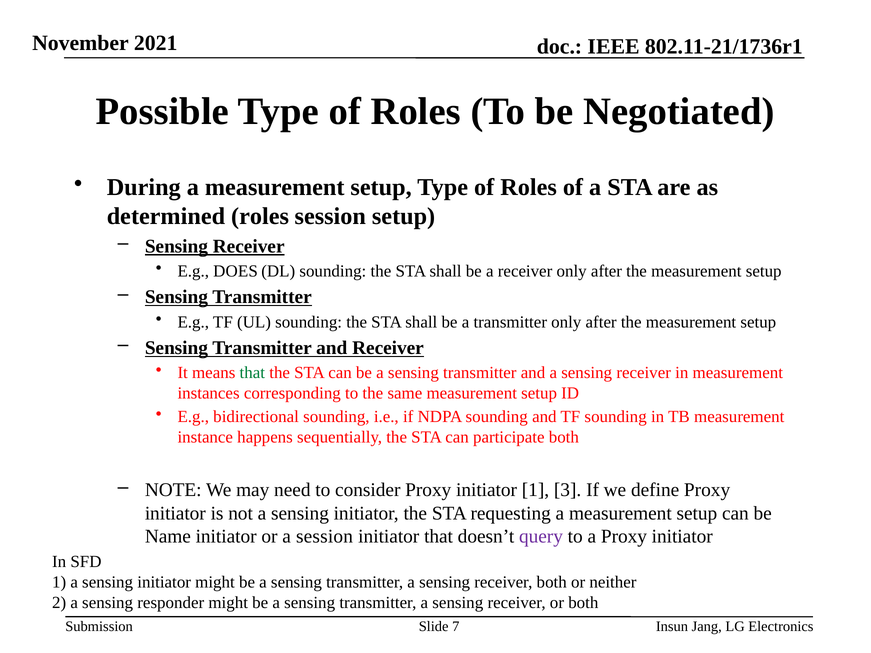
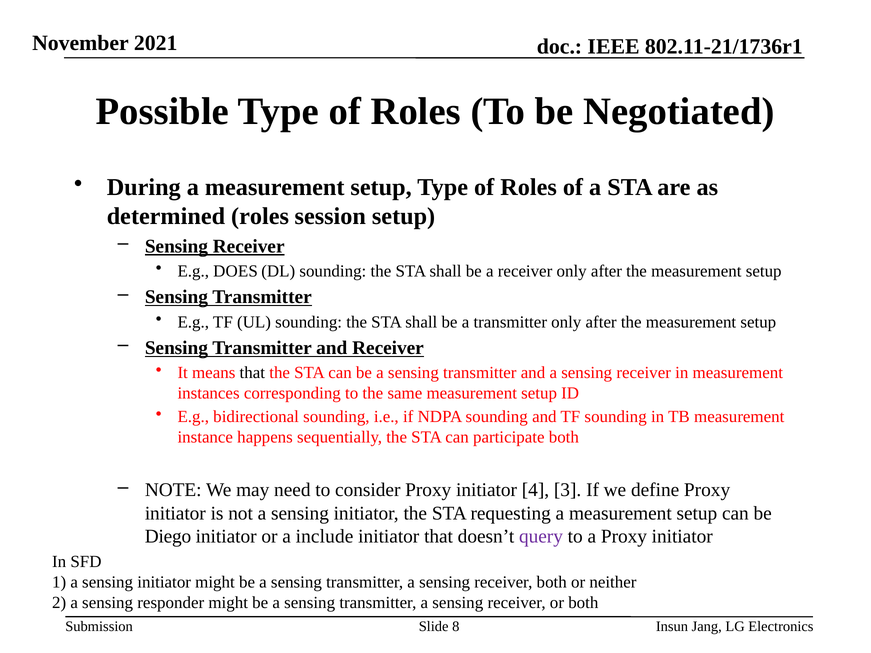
that colour: green -> black (252, 373)
initiator 1: 1 -> 4 (536, 490)
Name: Name -> Diego (168, 537)
a session: session -> include (325, 537)
7: 7 -> 8 (456, 627)
